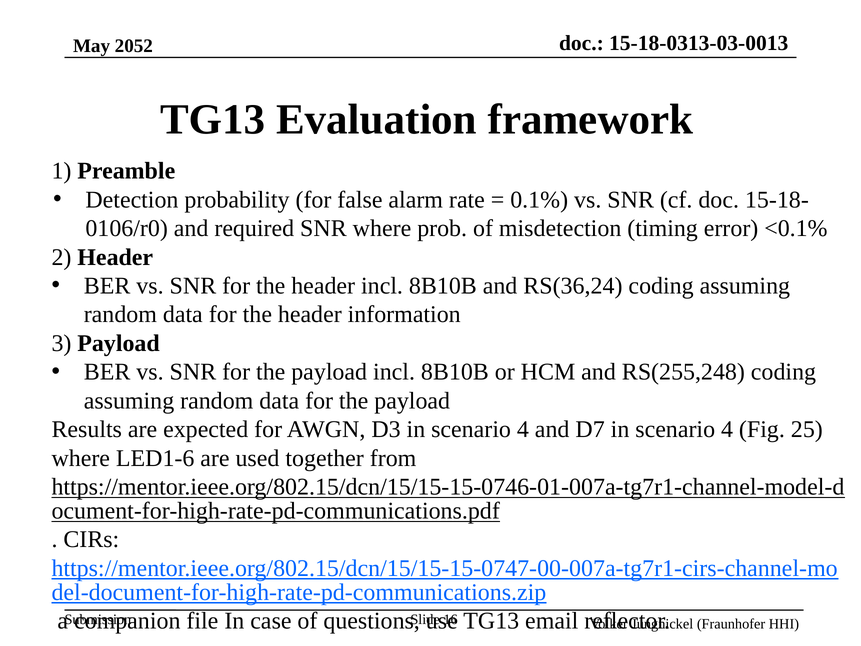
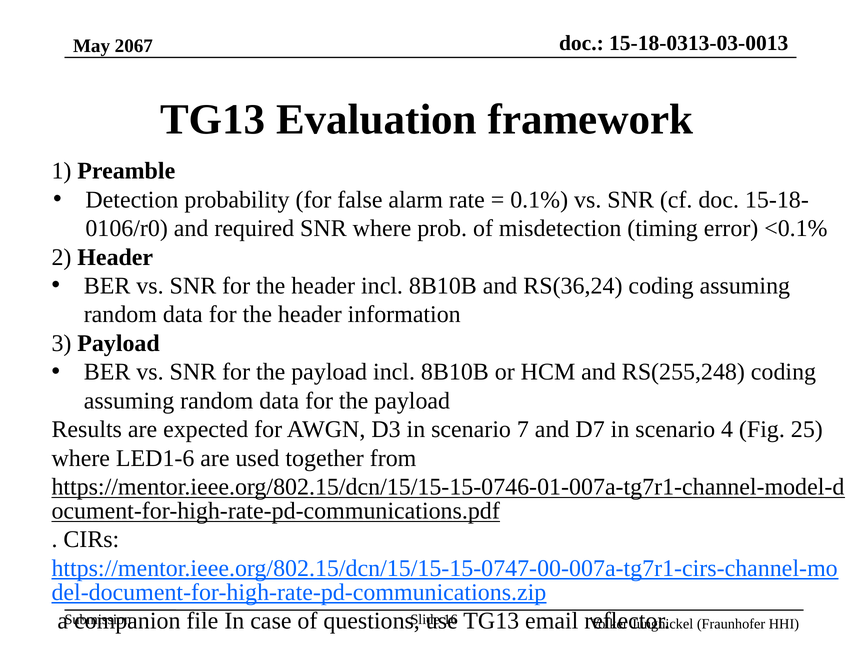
2052: 2052 -> 2067 (134, 46)
D3 in scenario 4: 4 -> 7 (523, 429)
